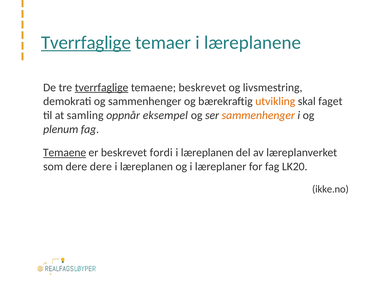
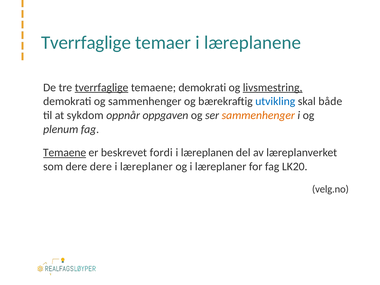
Tverrfaglige underline: present -> none (86, 43)
temaene beskrevet: beskrevet -> demokrati (202, 87)
livsmestring underline: none -> present (273, 87)
utvikling colour: orange -> blue (275, 101)
faget: faget -> både (330, 101)
samling: samling -> sykdom (85, 115)
eksempel: eksempel -> oppgaven (165, 115)
læreplanen: læreplanen -> læreplaner (146, 166)
ikke.no: ikke.no -> velg.no (330, 189)
